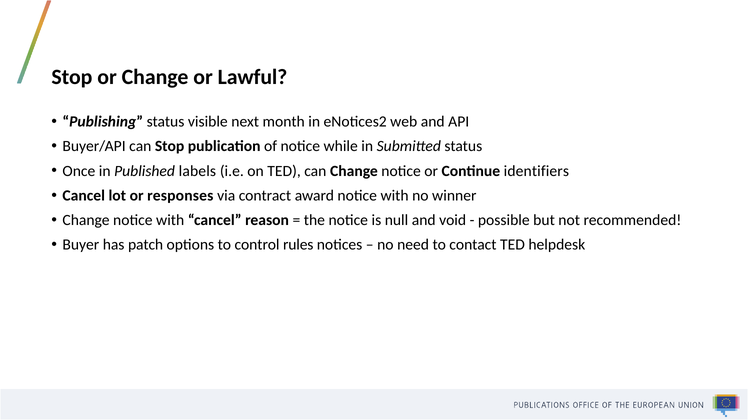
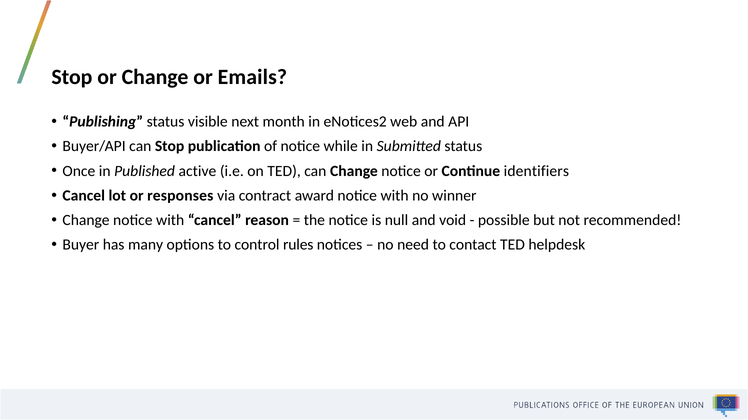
Lawful: Lawful -> Emails (252, 77)
labels: labels -> active (197, 171)
patch: patch -> many (146, 245)
